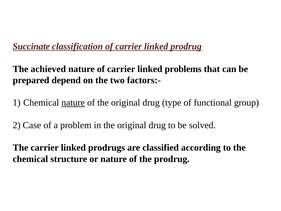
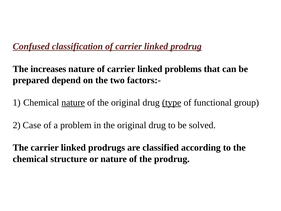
Succinate: Succinate -> Confused (31, 46)
achieved: achieved -> increases (48, 69)
type underline: none -> present (172, 103)
